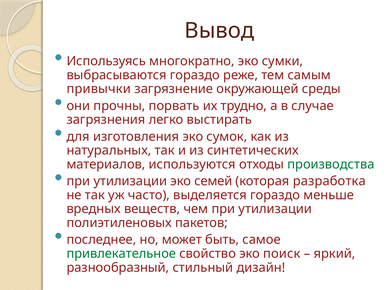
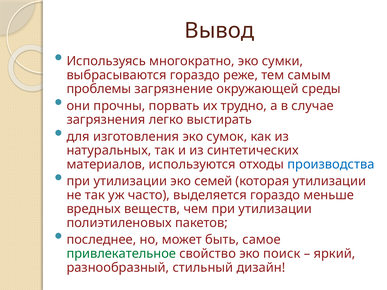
привычки: привычки -> проблемы (99, 89)
производства colour: green -> blue (331, 164)
которая разработка: разработка -> утилизации (329, 181)
